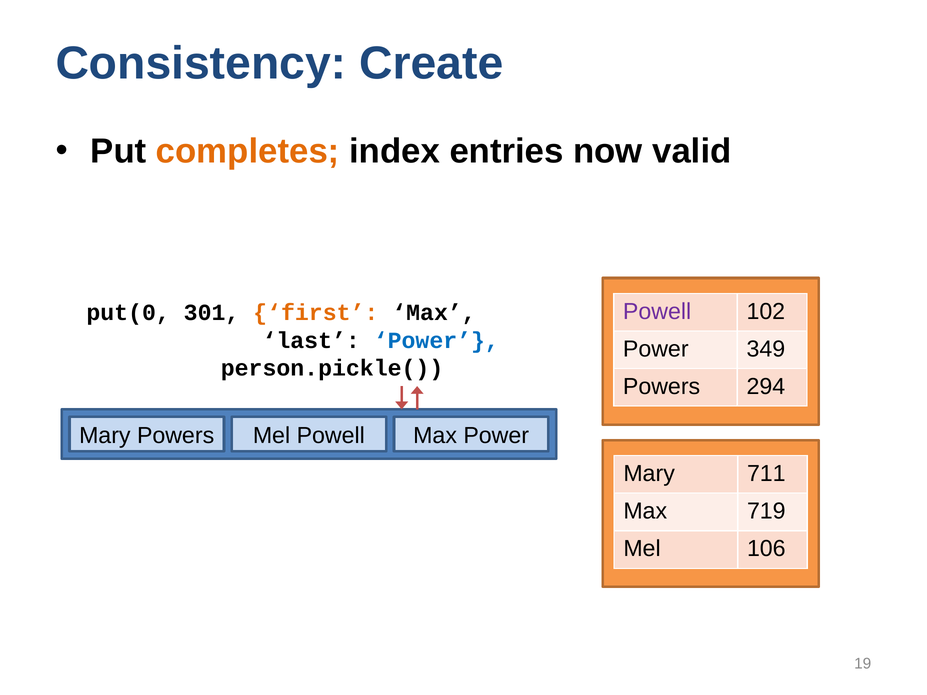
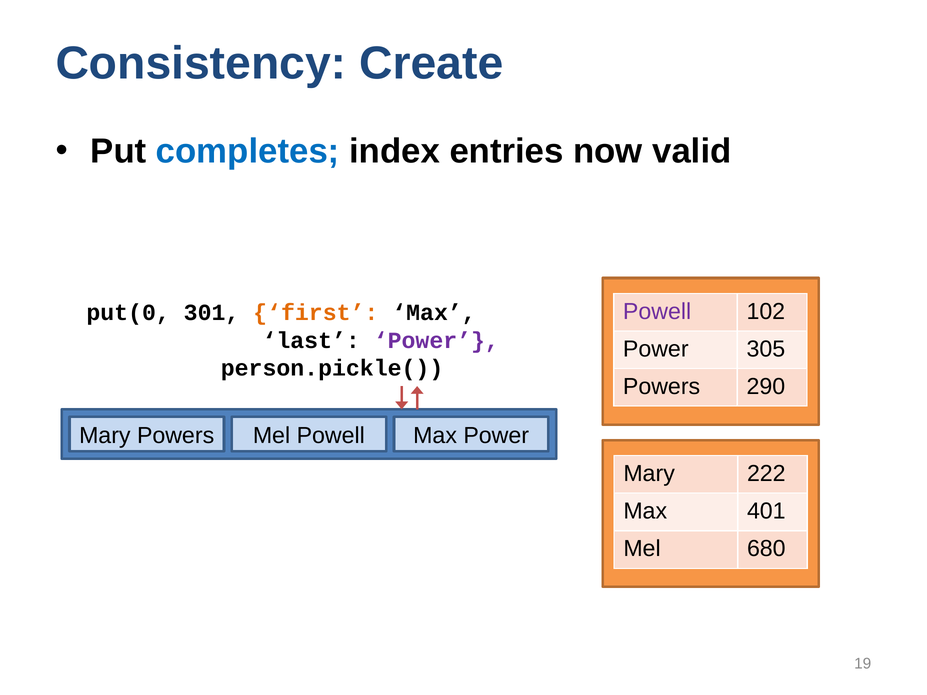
completes colour: orange -> blue (248, 152)
Power colour: blue -> purple (436, 341)
349: 349 -> 305 (766, 349)
294: 294 -> 290 (766, 387)
711: 711 -> 222 (766, 474)
719: 719 -> 401 (766, 511)
106: 106 -> 680 (766, 549)
